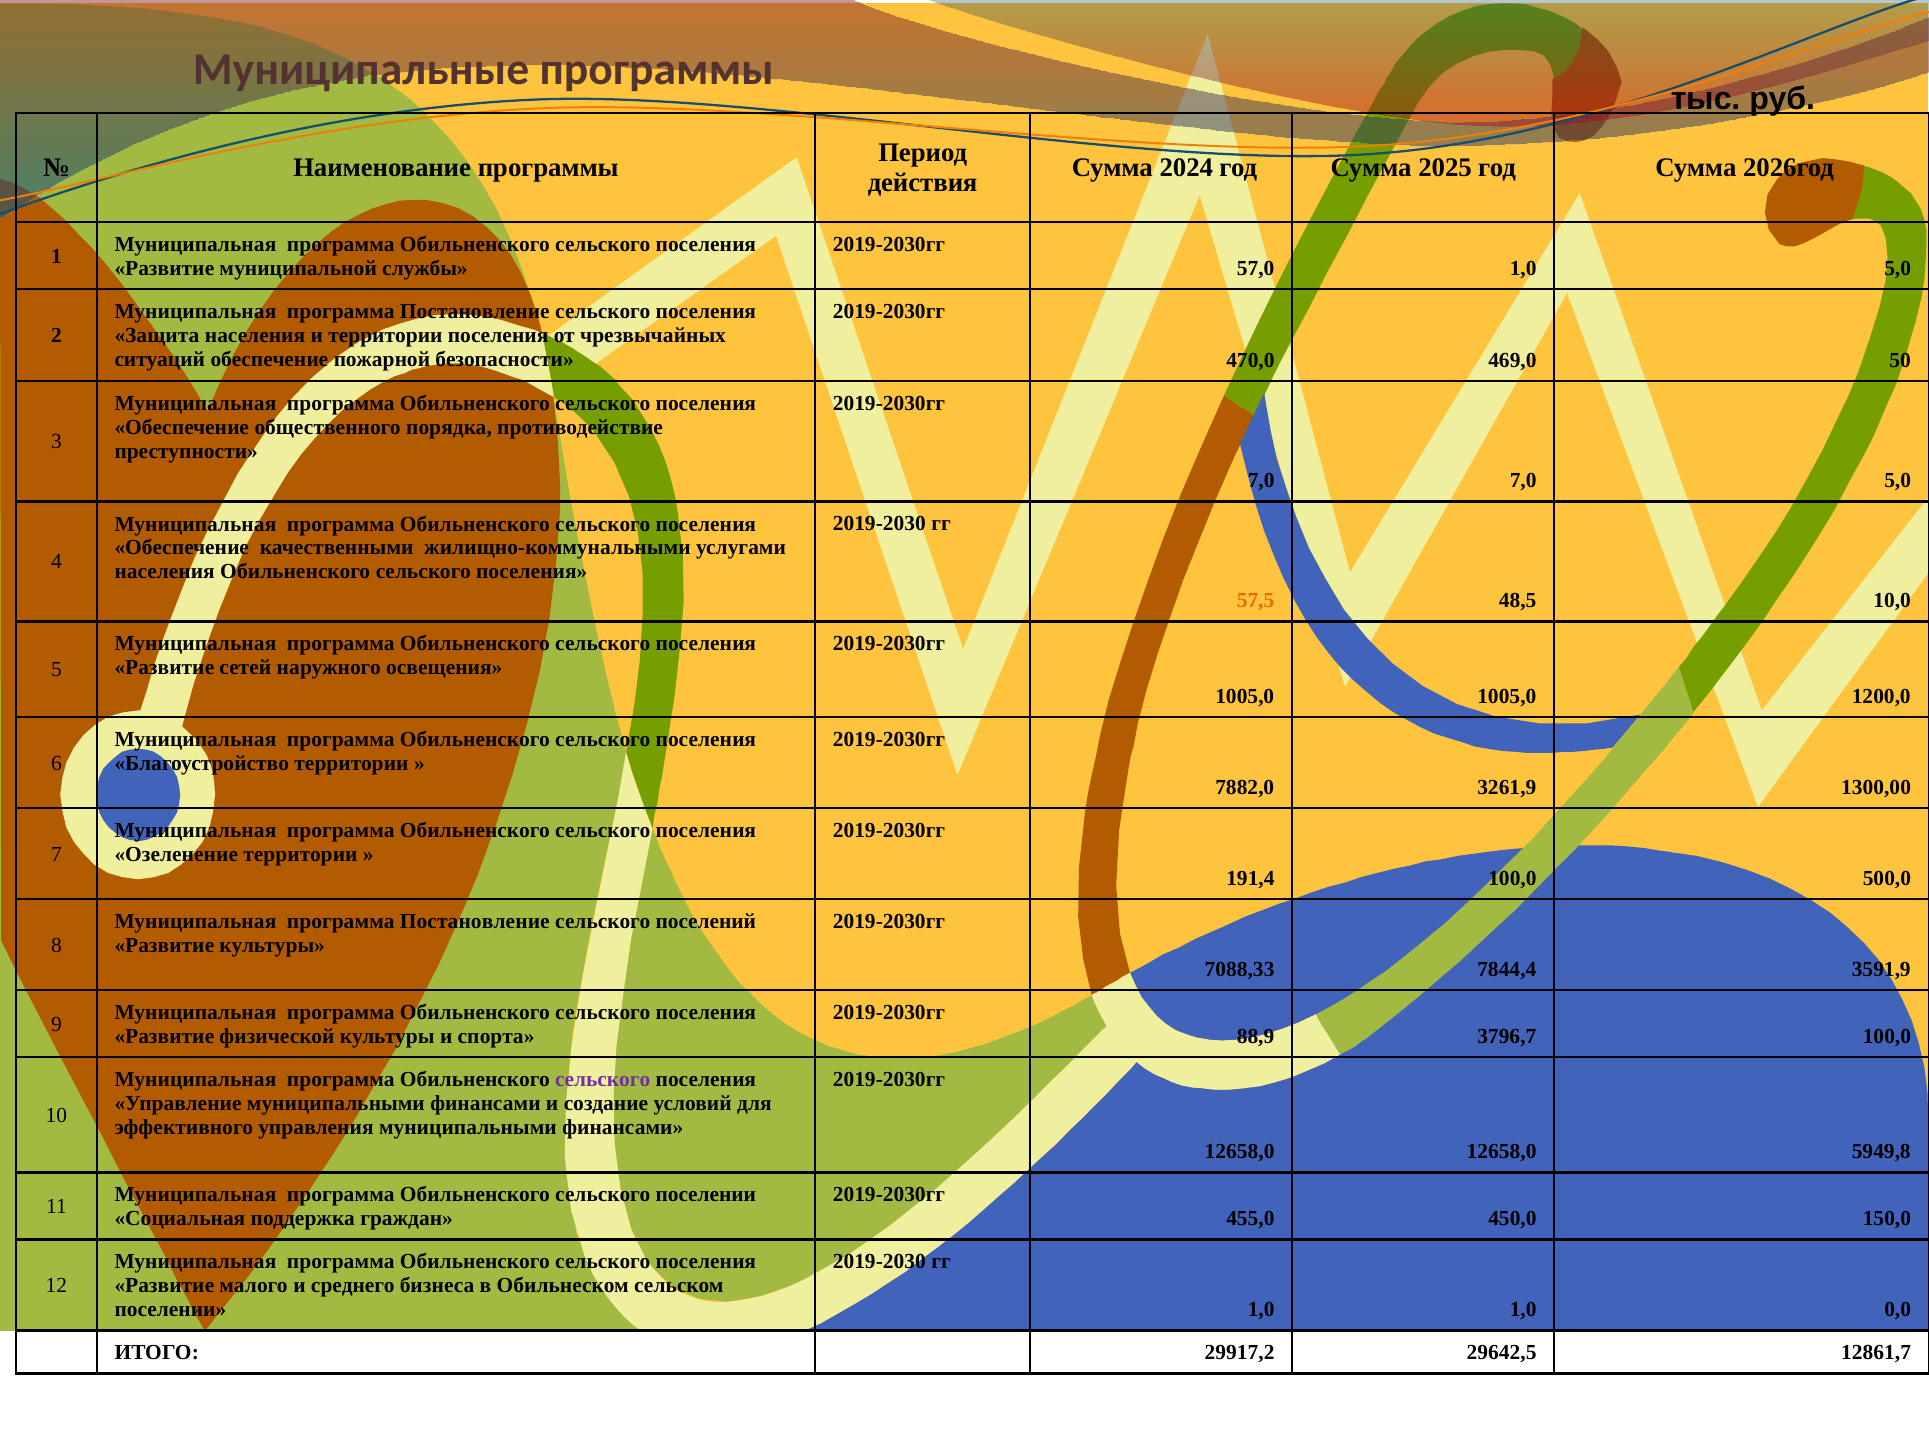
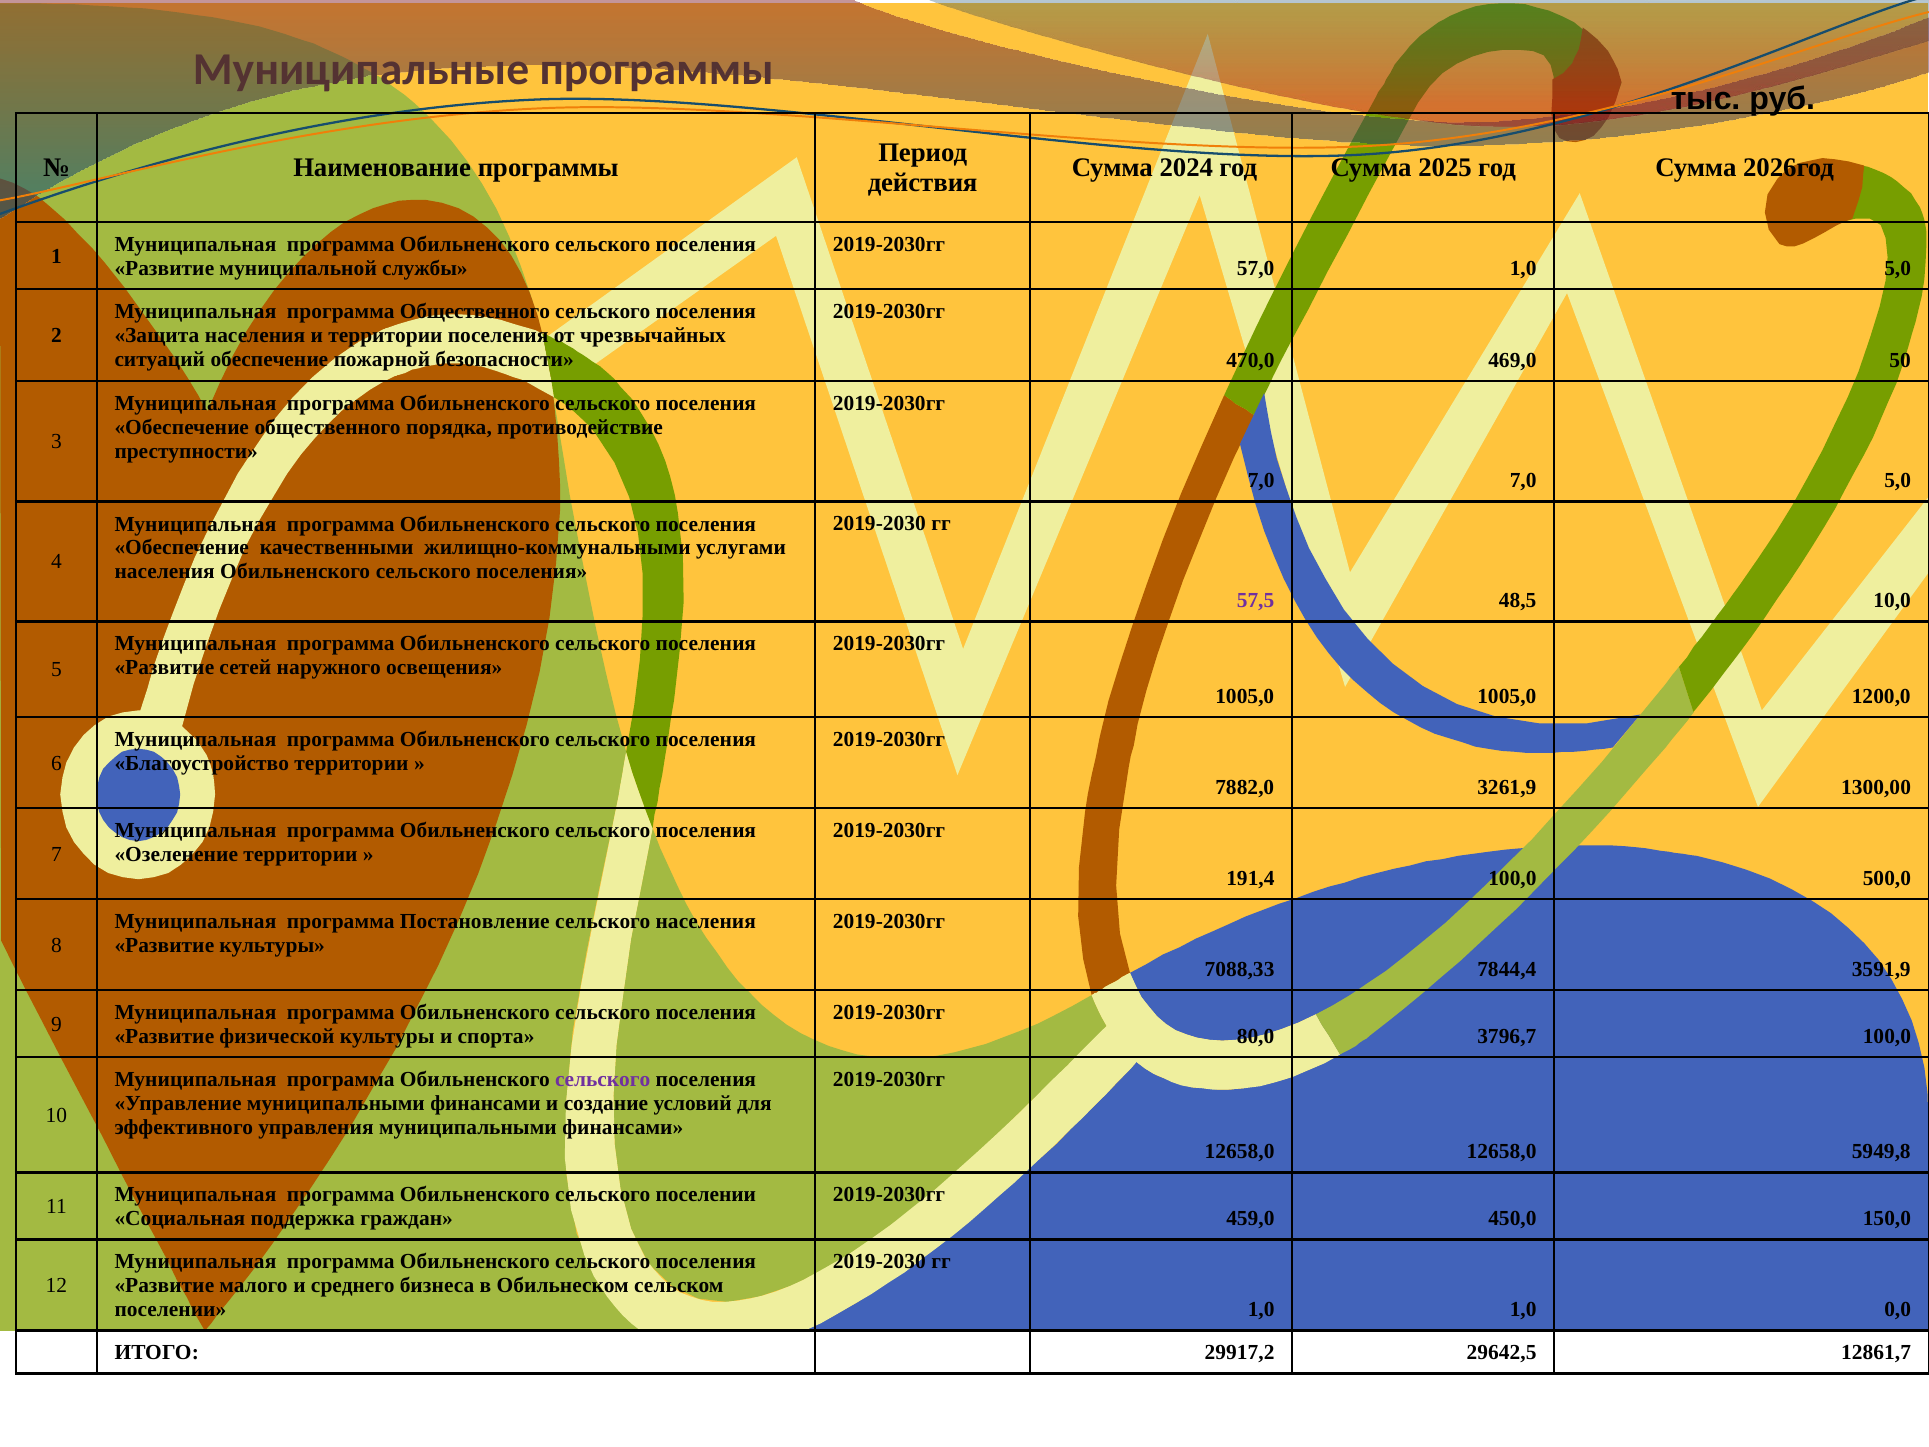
Постановление: Постановление -> Общественного (475, 312)
57,5 colour: orange -> purple (1256, 600)
сельского поселений: поселений -> населения (706, 921)
88,9: 88,9 -> 80,0 (1256, 1036)
455,0: 455,0 -> 459,0 (1250, 1218)
